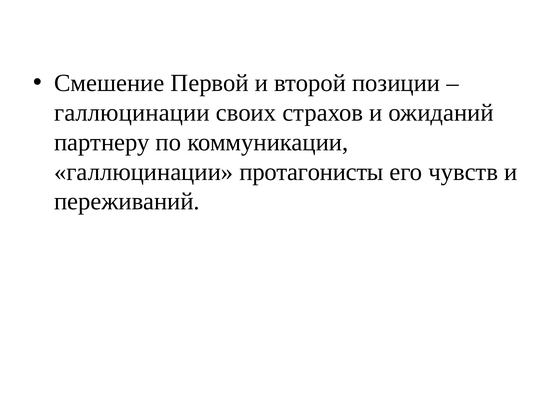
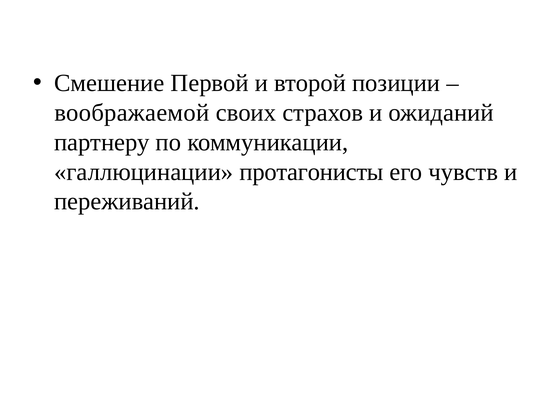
галлюцинации: галлюцинации -> воображаемой (132, 113)
